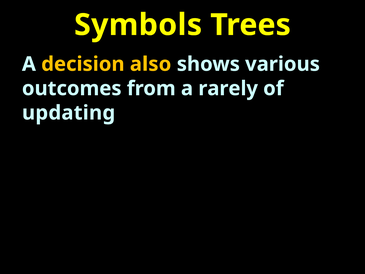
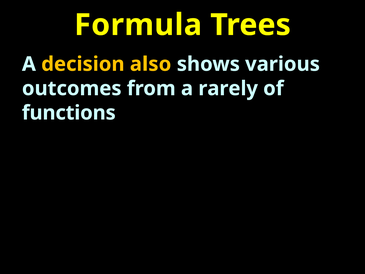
Symbols: Symbols -> Formula (138, 25)
updating: updating -> functions (69, 113)
